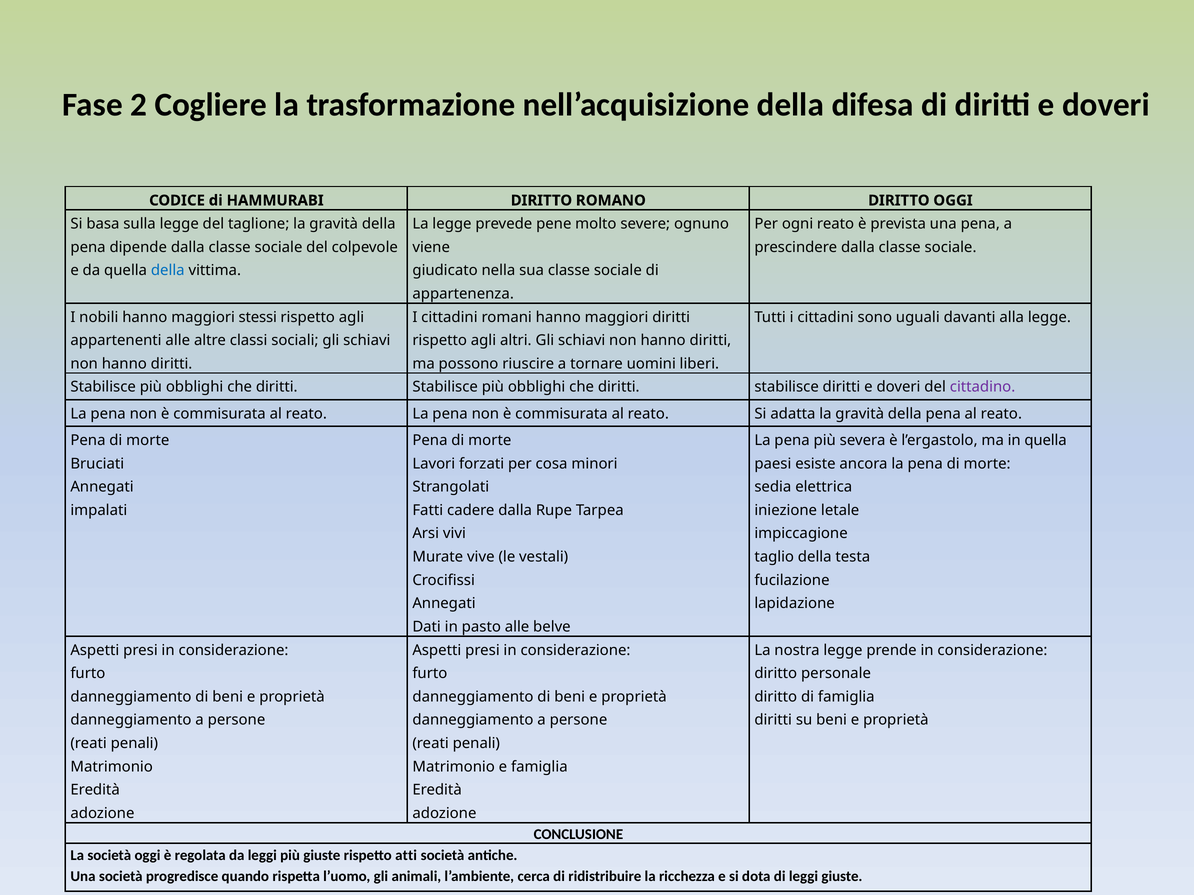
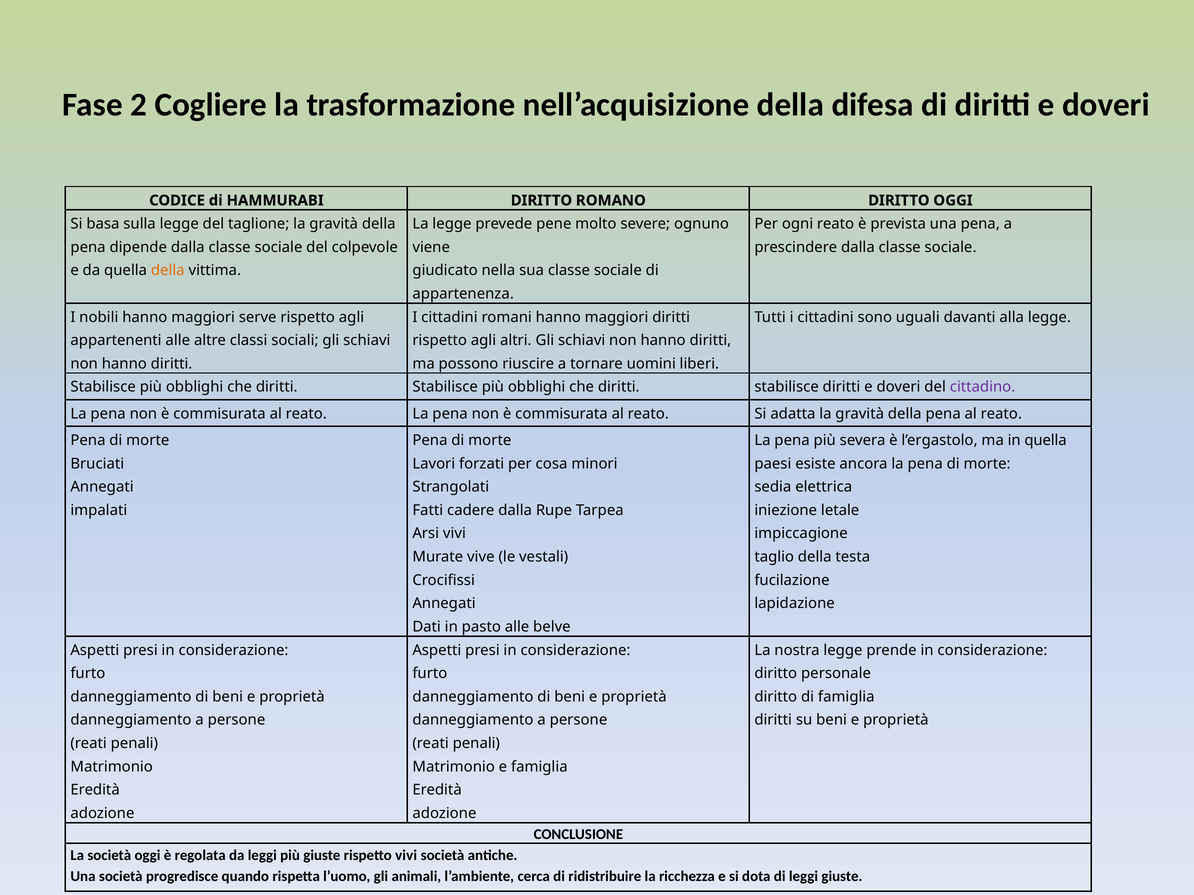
della colour: blue -> orange (168, 271)
stessi: stessi -> serve (258, 317)
rispetto atti: atti -> vivi (406, 856)
